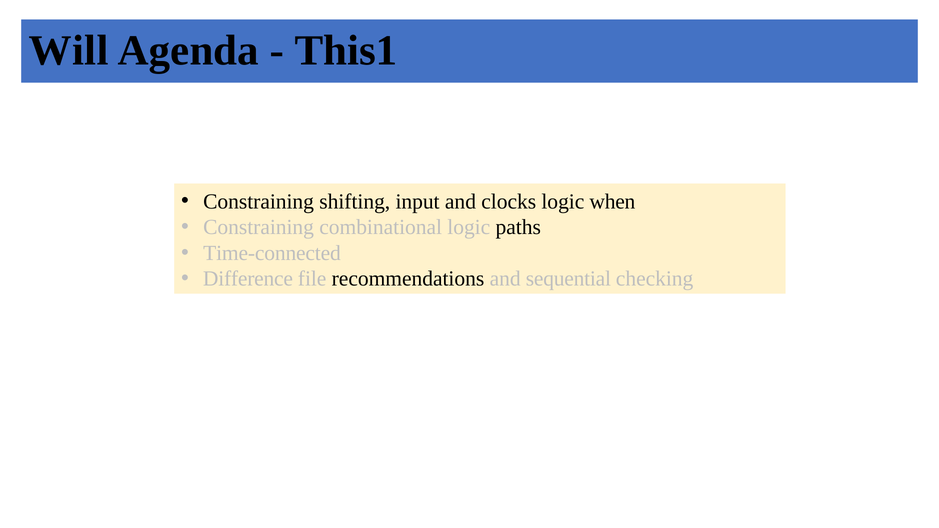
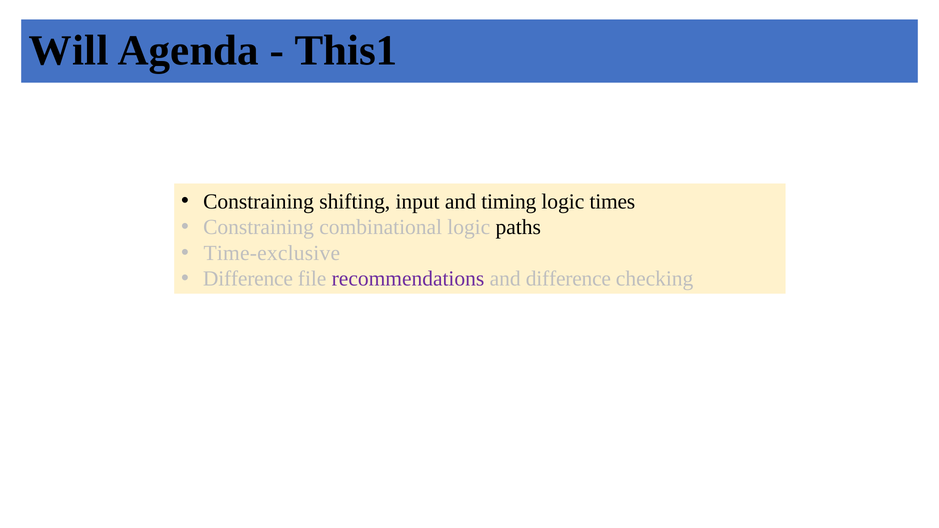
clocks: clocks -> timing (509, 202)
when: when -> times (612, 202)
Time-connected: Time-connected -> Time-exclusive (272, 253)
recommendations colour: black -> purple (408, 279)
and sequential: sequential -> difference (568, 279)
